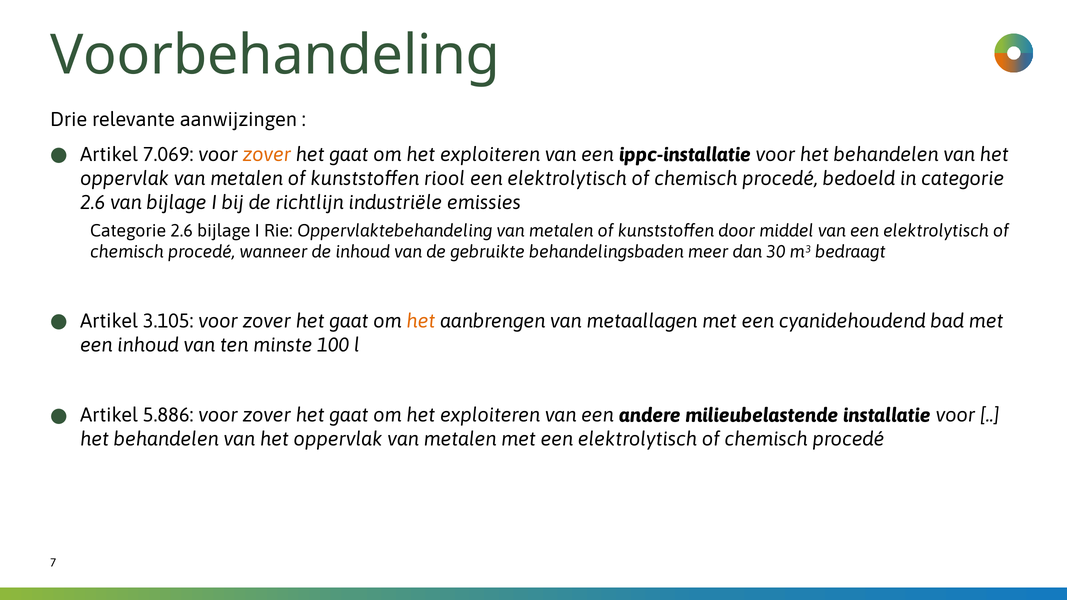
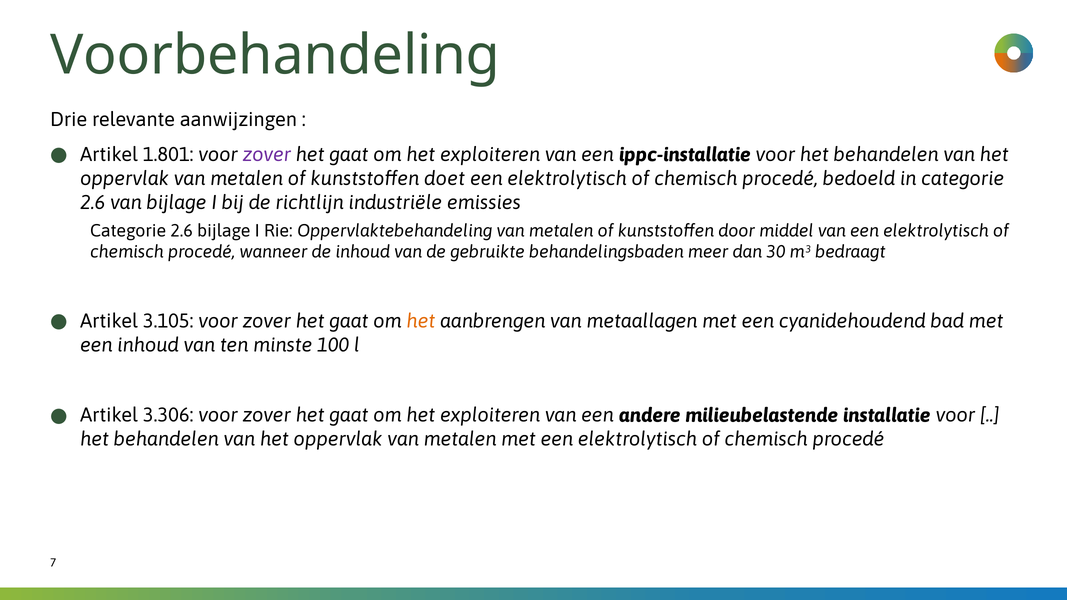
7.069: 7.069 -> 1.801 (168, 155)
zover colour: orange -> purple (267, 155)
riool: riool -> doet (445, 179)
5.886: 5.886 -> 3.306 (168, 415)
